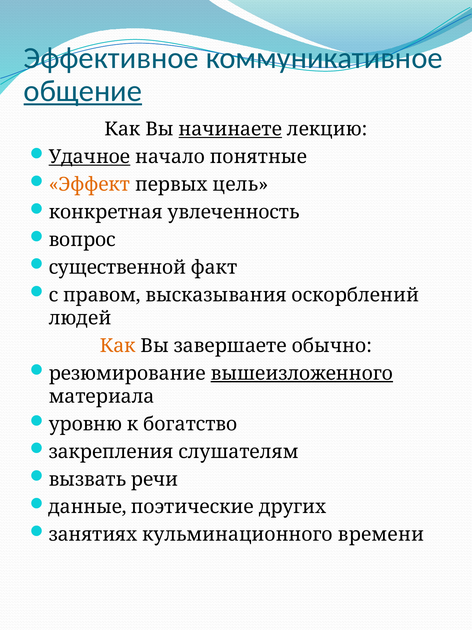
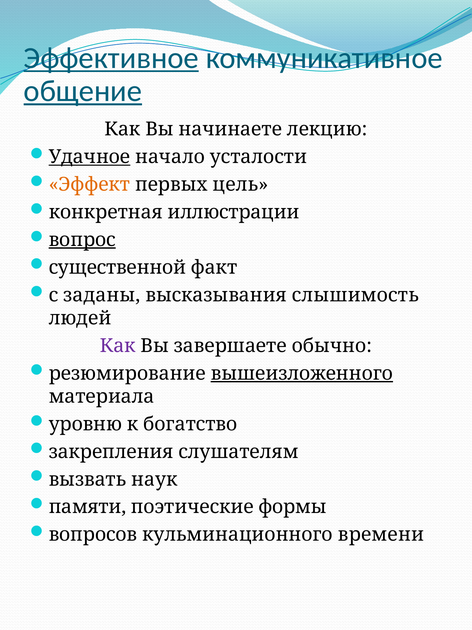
Эффективное underline: none -> present (111, 58)
начинаете underline: present -> none (230, 129)
понятные: понятные -> усталости (259, 157)
увлеченность: увлеченность -> иллюстрации (234, 212)
вопрос underline: none -> present (82, 239)
правом: правом -> заданы (102, 295)
оскорблений: оскорблений -> слышимость (355, 295)
Как colour: orange -> purple (118, 345)
речи: речи -> наук (154, 479)
данные: данные -> памяти (87, 506)
других: других -> формы (292, 506)
занятиях: занятиях -> вопросов (93, 534)
